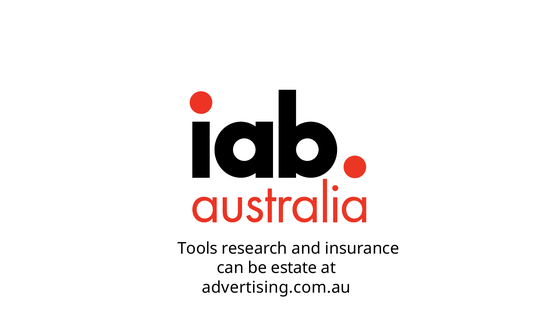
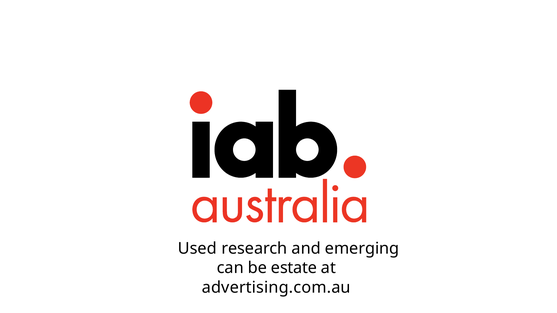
Tools: Tools -> Used (197, 249)
insurance: insurance -> emerging (362, 249)
